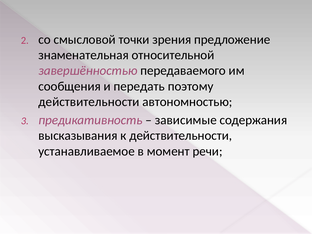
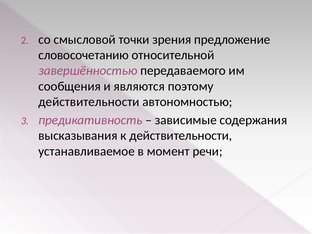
знаменательная: знаменательная -> словосочетанию (84, 55)
передать: передать -> являются (139, 86)
